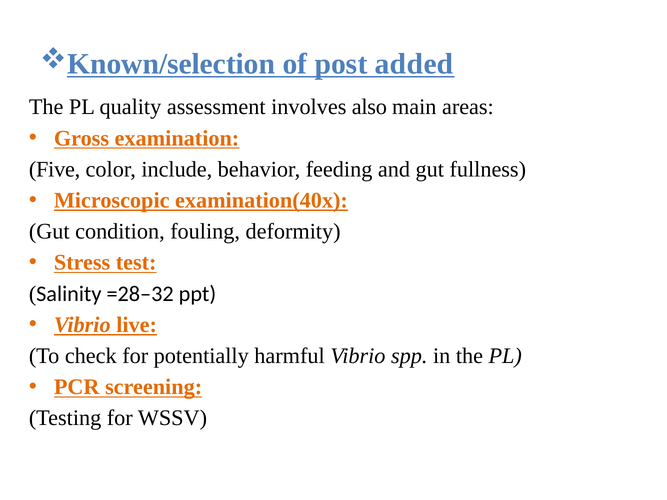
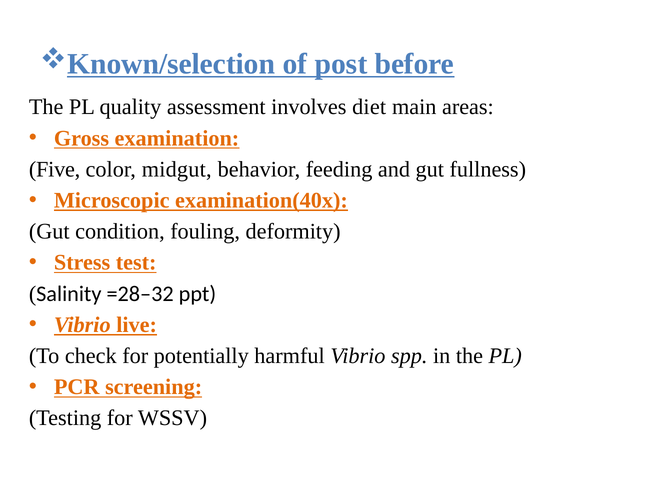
added: added -> before (414, 64)
also: also -> diet (369, 107)
include: include -> midgut (177, 169)
